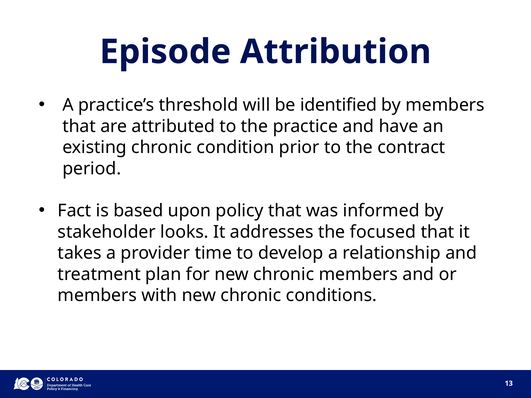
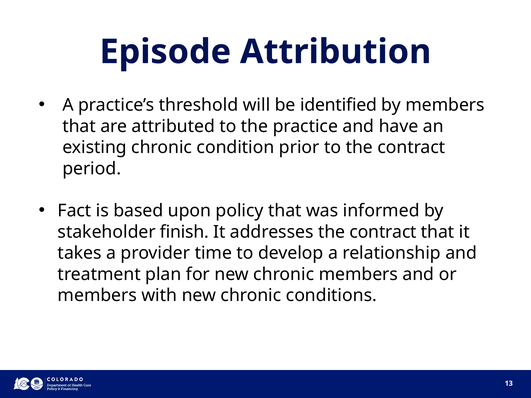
looks: looks -> finish (184, 232)
addresses the focused: focused -> contract (383, 232)
